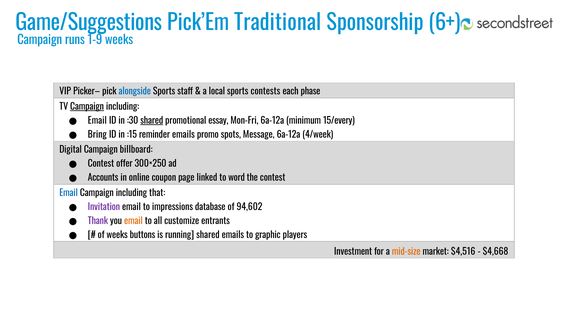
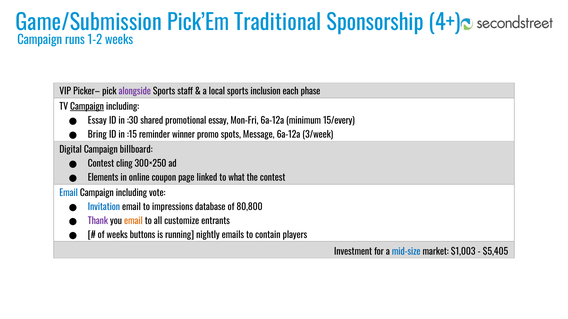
Game/Suggestions: Game/Suggestions -> Game/Submission (89, 23)
6+: 6+ -> 4+ (445, 23)
1-9: 1-9 -> 1-2 (95, 40)
alongside colour: blue -> purple (135, 92)
contests: contests -> inclusion (265, 92)
Email: Email -> Essay (97, 121)
shared underline: present -> none (152, 121)
reminder emails: emails -> winner (183, 135)
4/week: 4/week -> 3/week (318, 135)
offer: offer -> cling (124, 164)
Accounts: Accounts -> Elements (103, 178)
word: word -> what (237, 178)
that: that -> vote (157, 193)
Invitation colour: purple -> blue (104, 207)
94,602: 94,602 -> 80,800 (250, 207)
running shared: shared -> nightly (208, 235)
graphic: graphic -> contain (268, 235)
mid-size colour: orange -> blue (406, 252)
$4,516: $4,516 -> $1,003 (463, 252)
$4,668: $4,668 -> $5,405 (495, 252)
